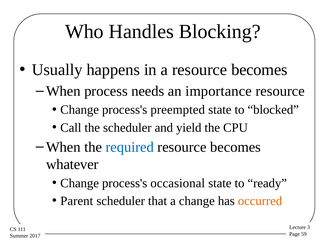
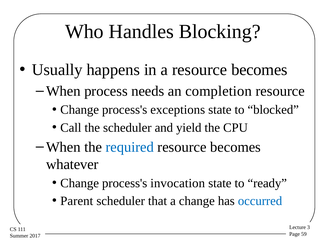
importance: importance -> completion (219, 91)
preempted: preempted -> exceptions (178, 110)
occasional: occasional -> invocation (178, 183)
occurred colour: orange -> blue (260, 201)
